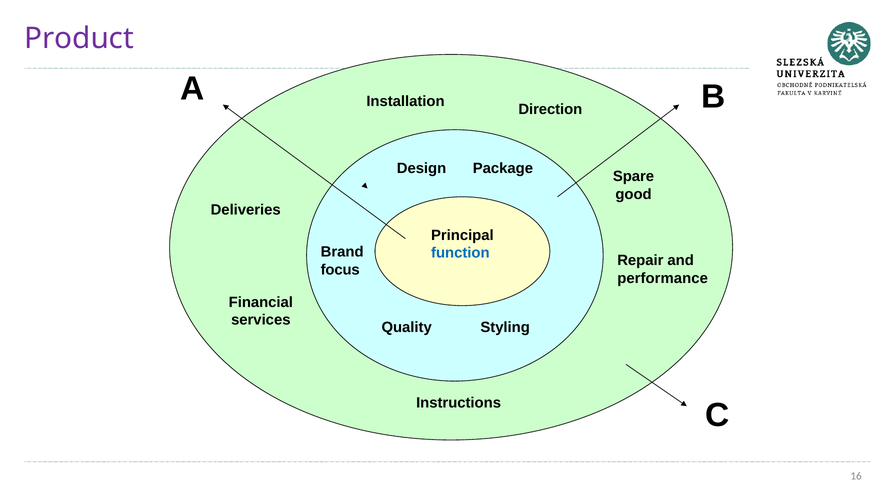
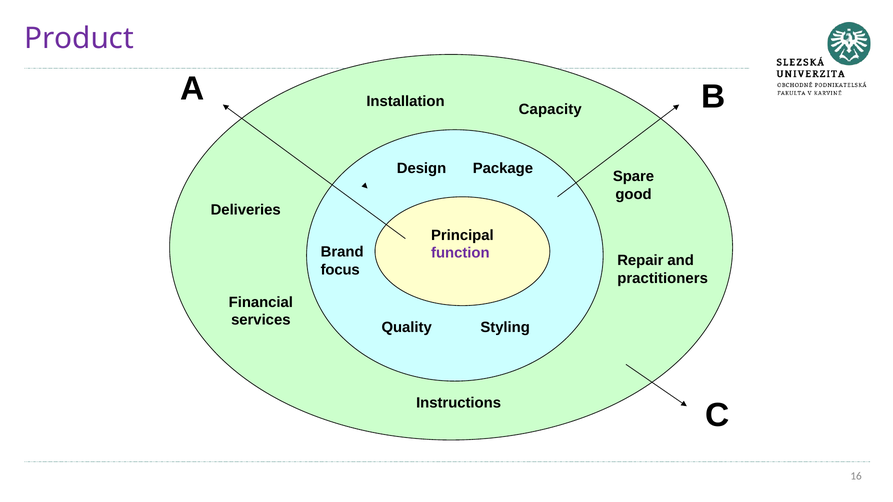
Direction: Direction -> Capacity (550, 110)
function colour: blue -> purple (460, 253)
performance: performance -> practitioners (663, 278)
